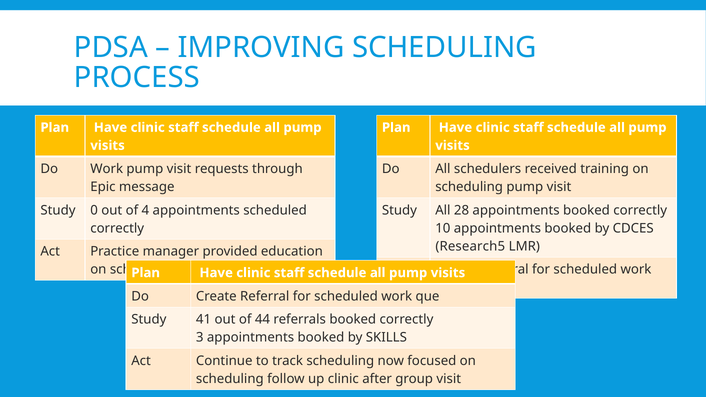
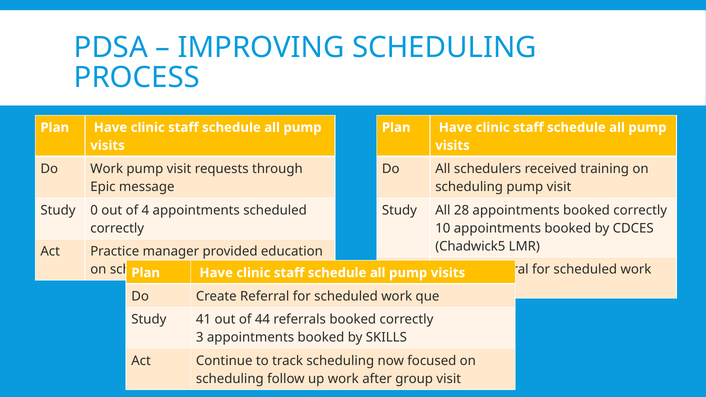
Research5: Research5 -> Chadwick5 (470, 246)
up clinic: clinic -> work (343, 379)
